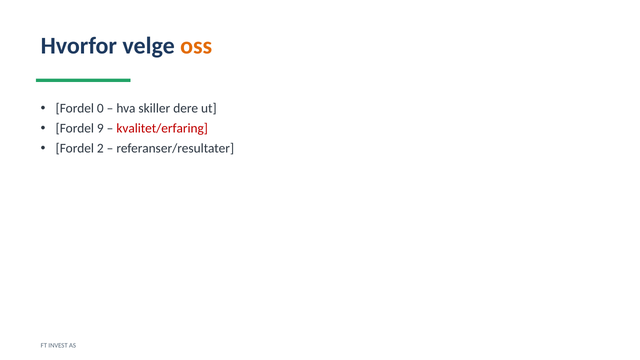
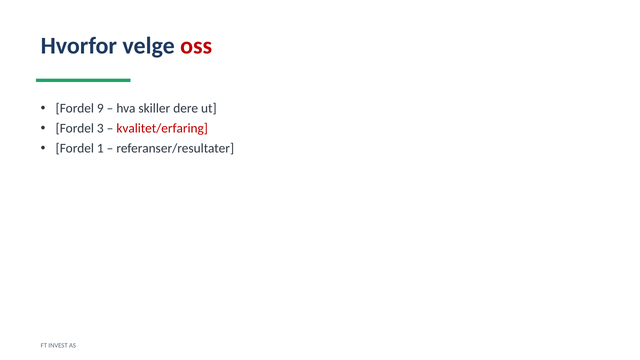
oss colour: orange -> red (196, 46)
0: 0 -> 9 (100, 108)
9: 9 -> 3 (100, 128)
2: 2 -> 1 (100, 148)
